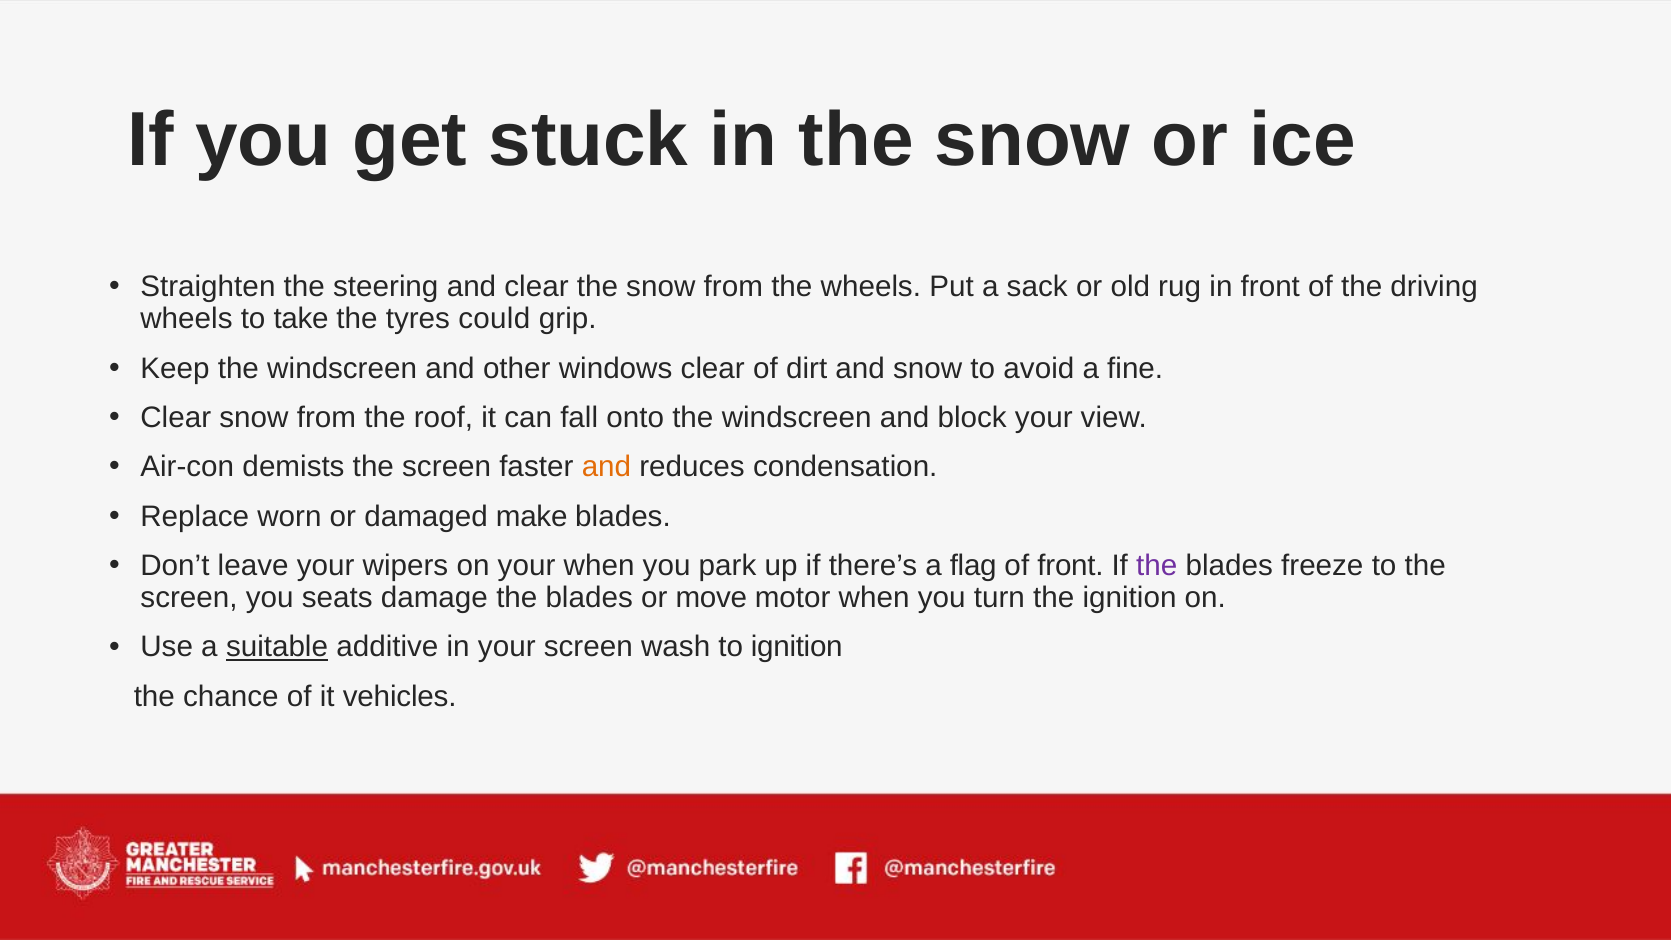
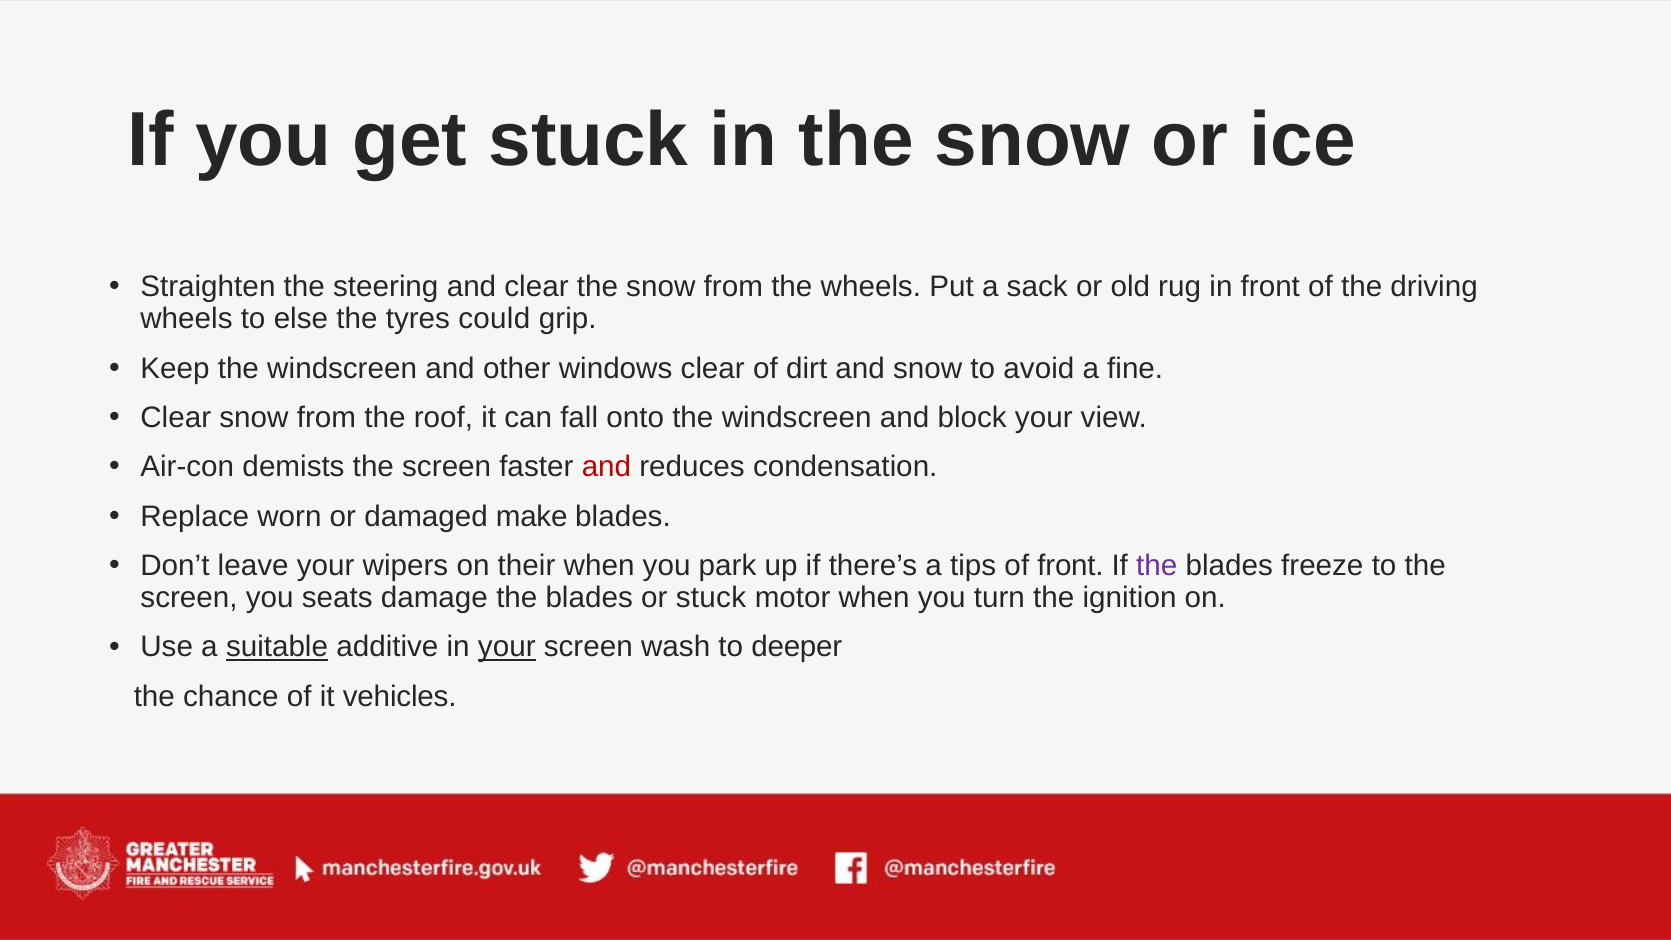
take: take -> else (301, 319)
and colour: orange -> red (606, 467)
on your: your -> their (527, 566)
flag: flag -> tips (973, 566)
or move: move -> stuck (711, 598)
your underline: none -> present (507, 647)
to ignition: ignition -> deeper (797, 647)
